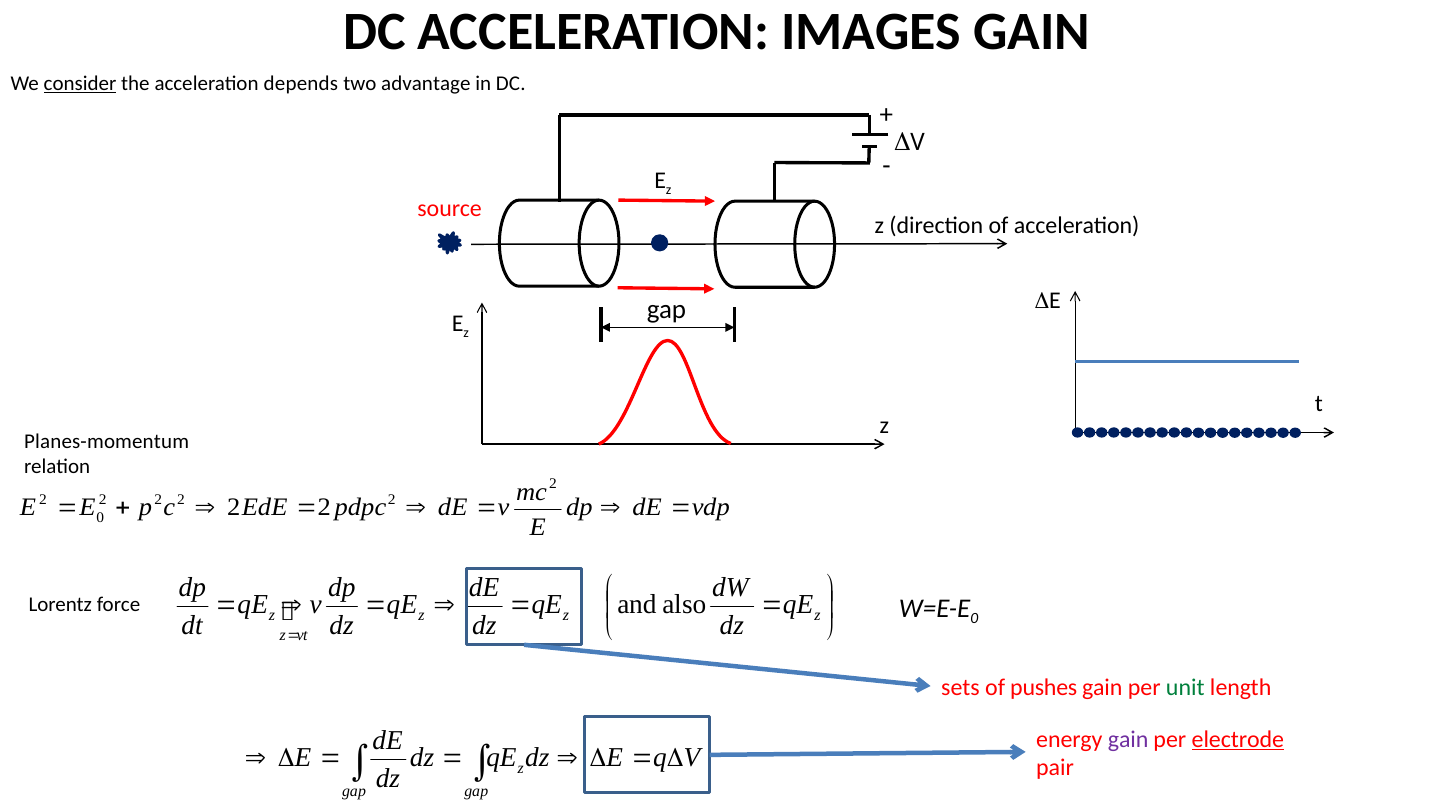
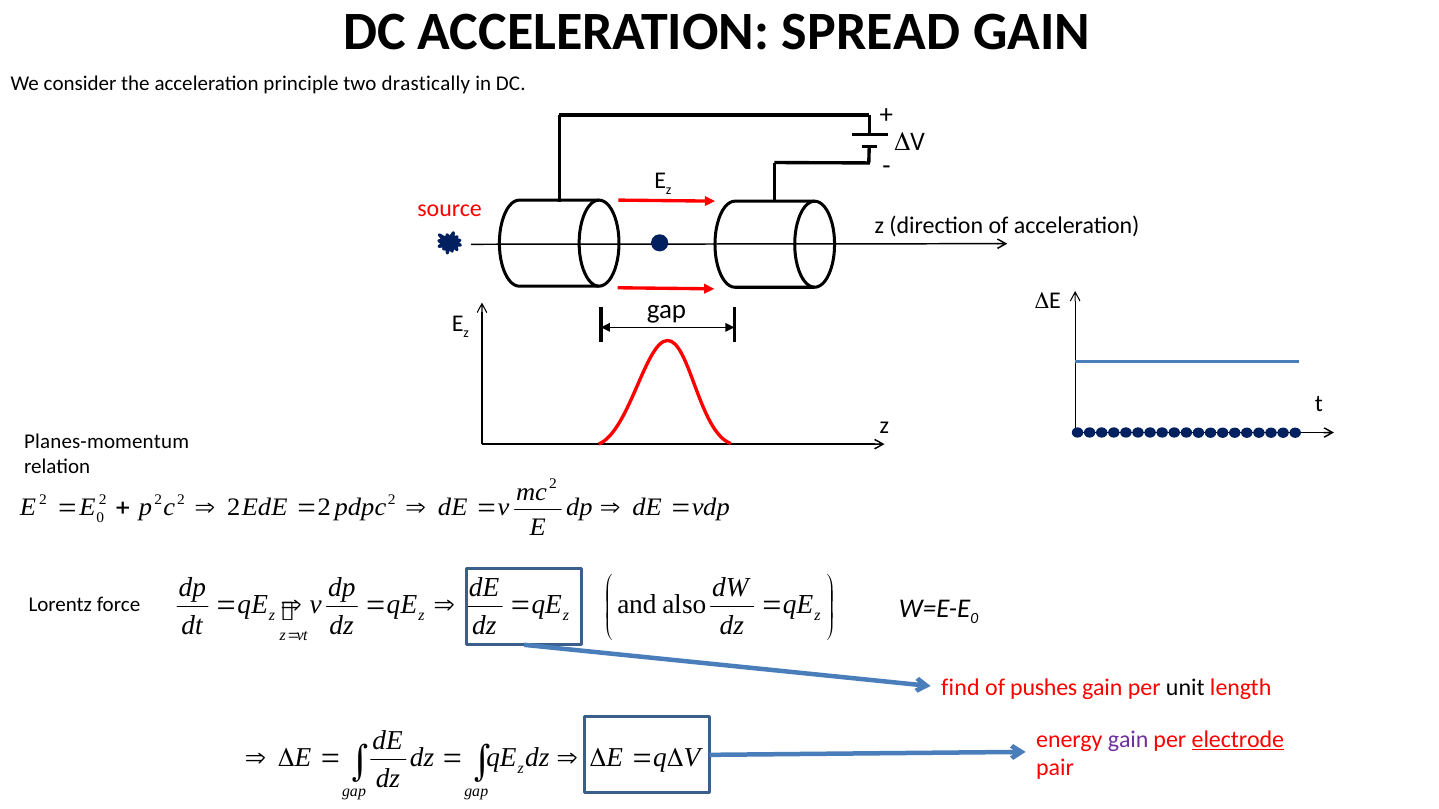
IMAGES: IMAGES -> SPREAD (871, 31)
consider underline: present -> none (80, 84)
depends: depends -> principle (301, 84)
advantage: advantage -> drastically (426, 84)
sets: sets -> find (960, 688)
unit colour: green -> black (1185, 688)
